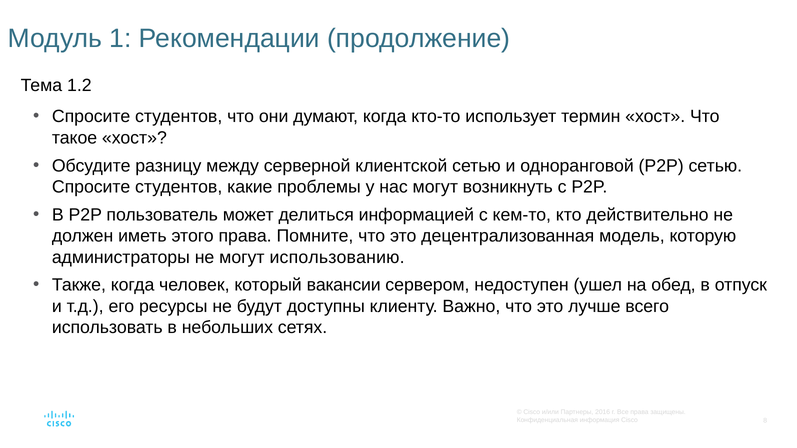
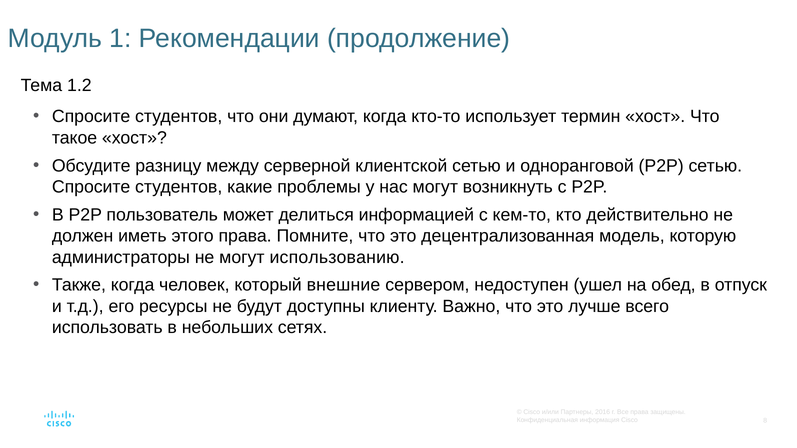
вакансии: вакансии -> внешние (344, 285)
